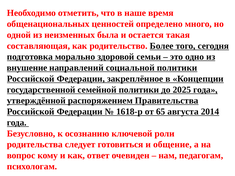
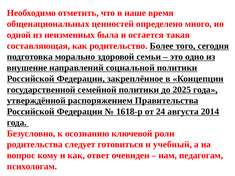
65: 65 -> 24 (161, 112)
общение: общение -> учебный (172, 145)
